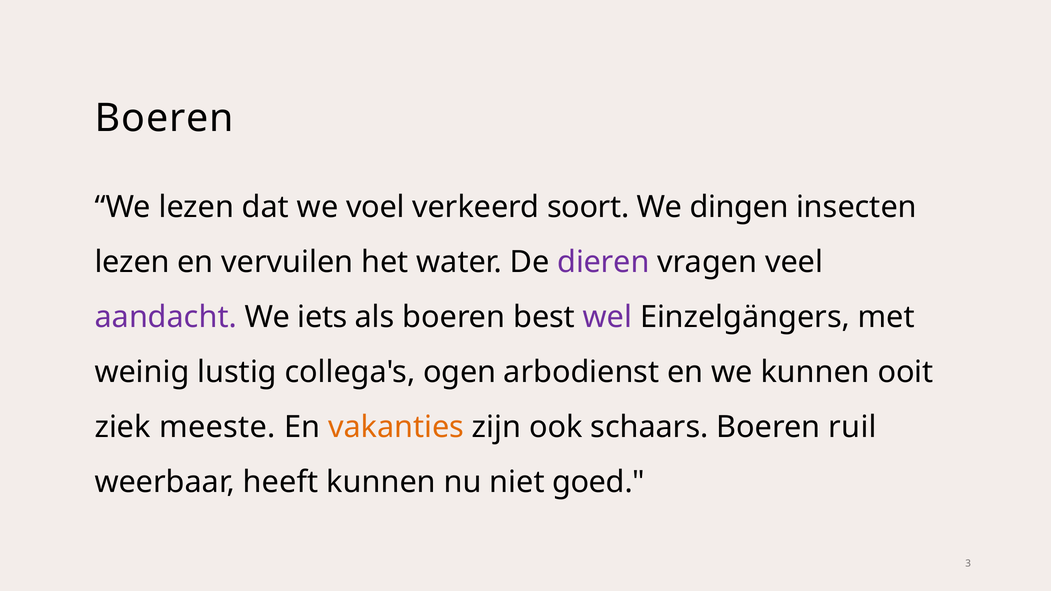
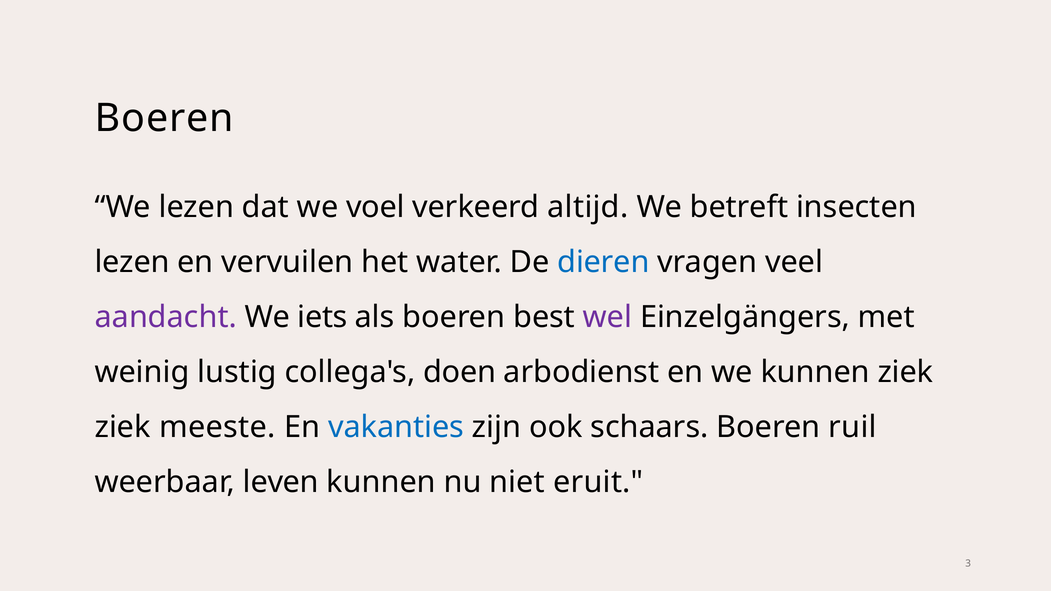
soort: soort -> altijd (588, 207)
dingen: dingen -> betreft (739, 207)
dieren colour: purple -> blue (603, 262)
ogen: ogen -> doen (460, 372)
kunnen ooit: ooit -> ziek (905, 372)
vakanties colour: orange -> blue (396, 427)
heeft: heeft -> leven (281, 482)
goed: goed -> eruit (598, 482)
